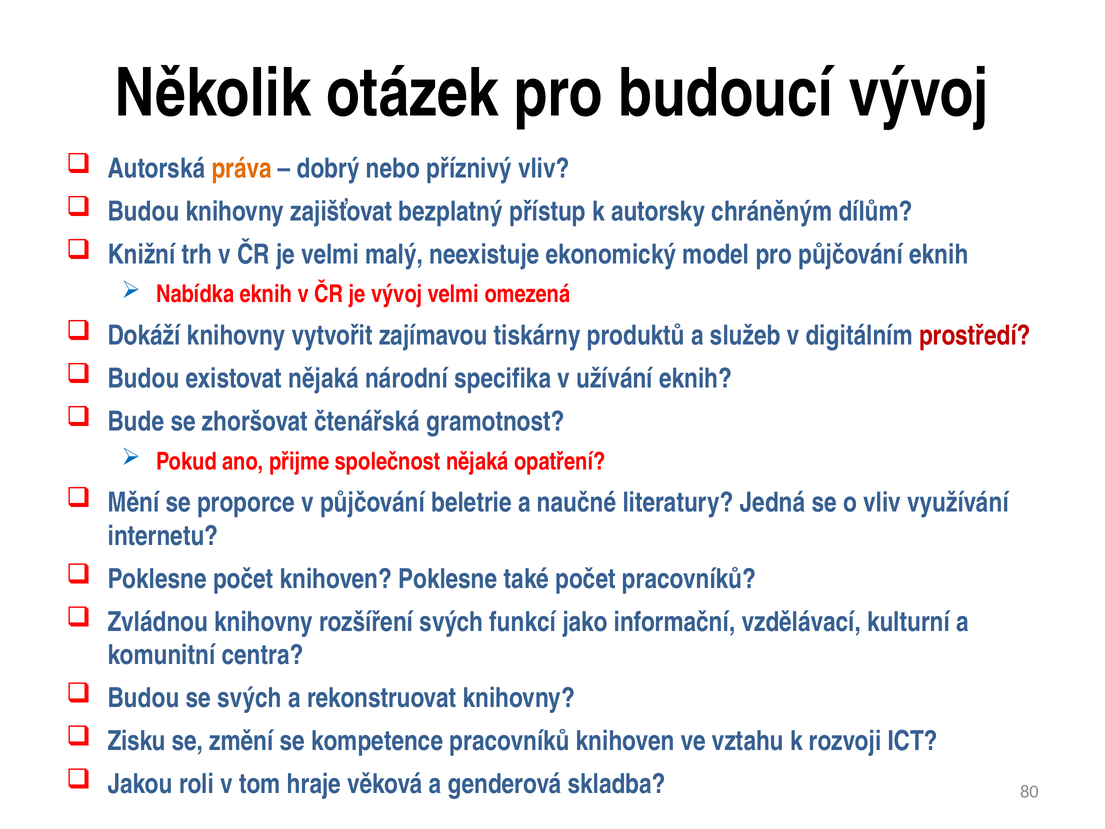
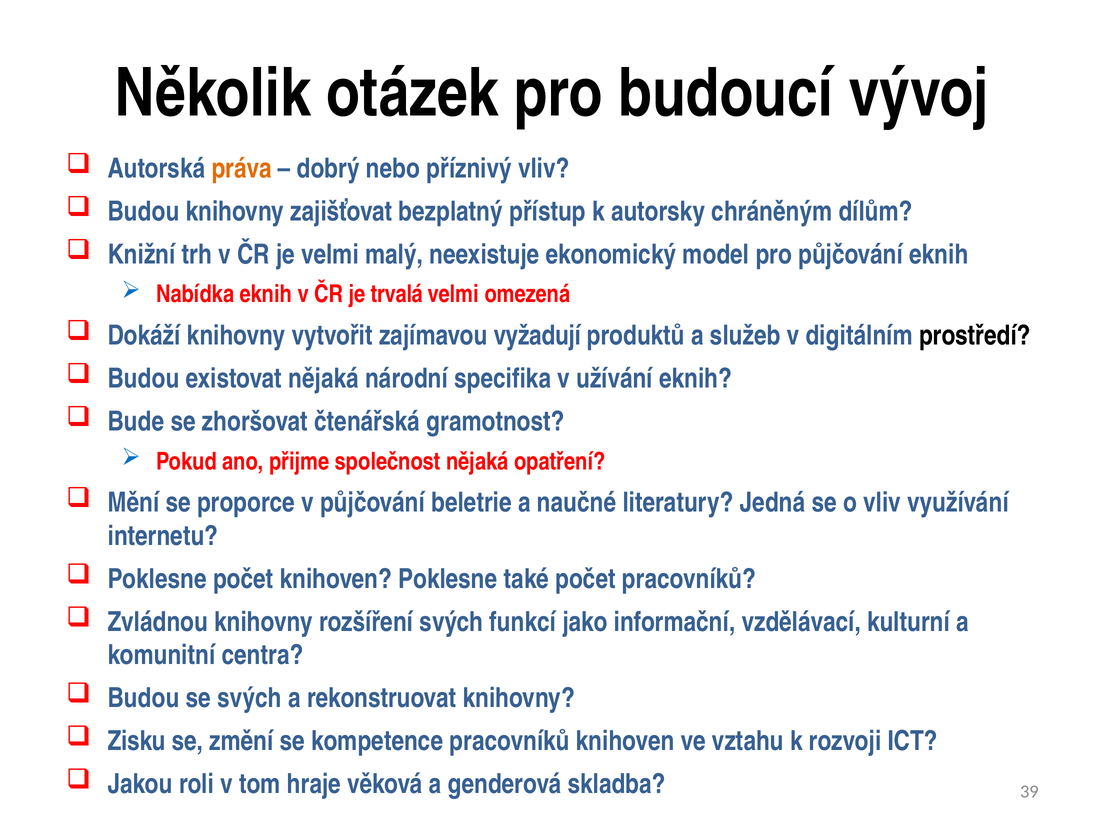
je vývoj: vývoj -> trvalá (397, 294)
tiskárny: tiskárny -> vyžadují (537, 336)
prostředí colour: red -> black (975, 336)
80: 80 -> 39 (1029, 791)
